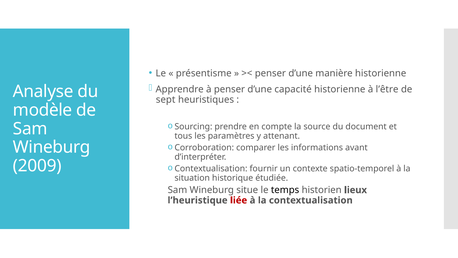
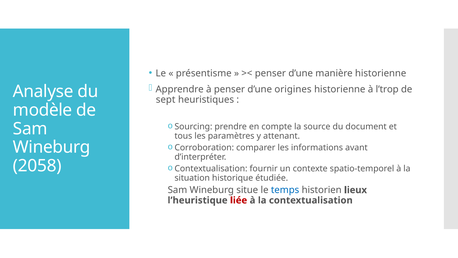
capacité: capacité -> origines (293, 89)
l’être: l’être -> l’trop (387, 89)
2009: 2009 -> 2058 (37, 166)
temps colour: black -> blue (285, 190)
